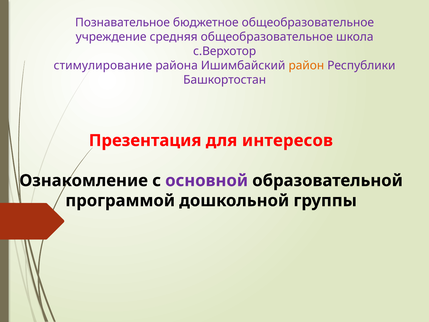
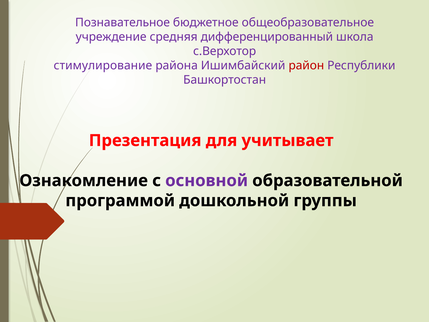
средняя общеобразовательное: общеобразовательное -> дифференцированный (267, 37)
район colour: orange -> red (306, 65)
интересов: интересов -> учитывает (288, 140)
